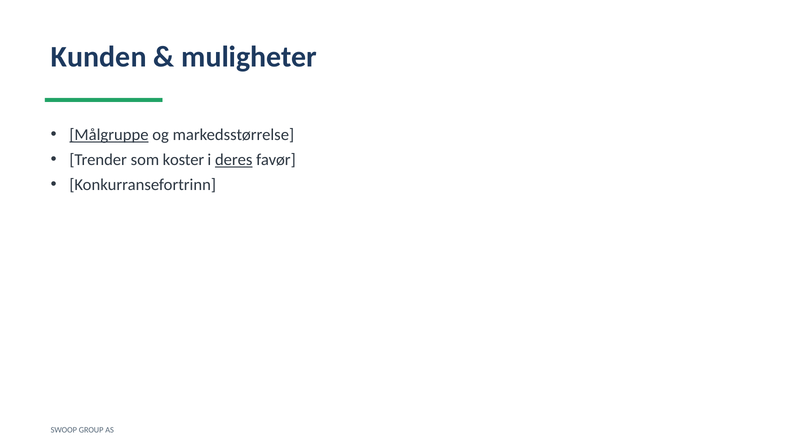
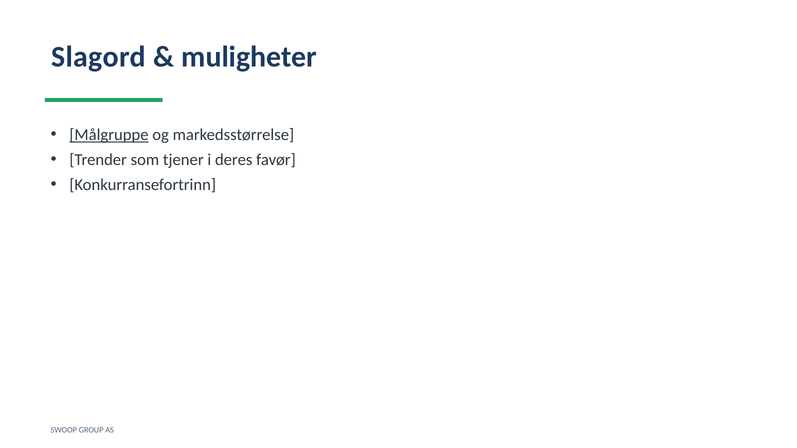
Kunden: Kunden -> Slagord (99, 57)
koster: koster -> tjener (183, 160)
deres underline: present -> none (234, 160)
